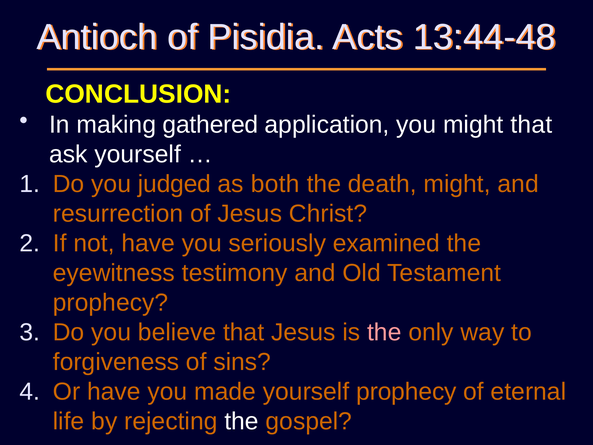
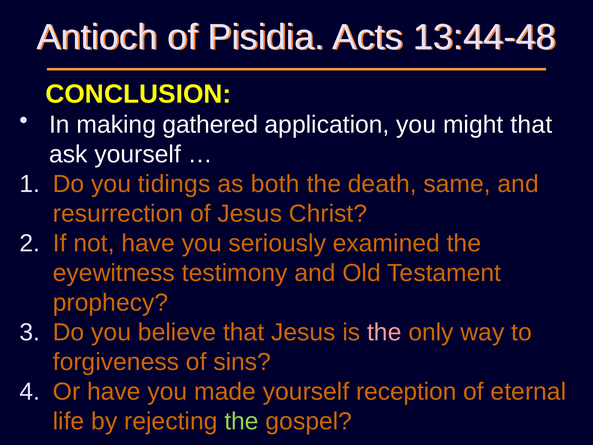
judged: judged -> tidings (174, 184)
death might: might -> same (457, 184)
yourself prophecy: prophecy -> reception (406, 392)
the colour: white -> light green (242, 421)
